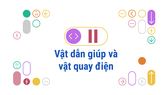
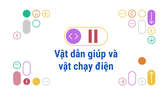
quay: quay -> chạy (83, 66)
